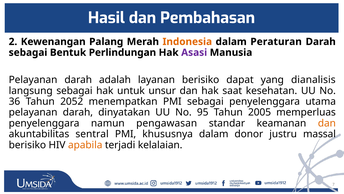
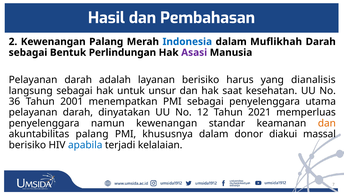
Indonesia colour: orange -> blue (187, 42)
Peraturan: Peraturan -> Muflikhah (276, 42)
dapat: dapat -> harus (240, 80)
2052: 2052 -> 2001 (72, 101)
95: 95 -> 12 (203, 112)
2005: 2005 -> 2021 (260, 112)
namun pengawasan: pengawasan -> kewenangan (167, 123)
akuntabilitas sentral: sentral -> palang (92, 134)
justru: justru -> diakui (283, 134)
apabila colour: orange -> blue (85, 145)
